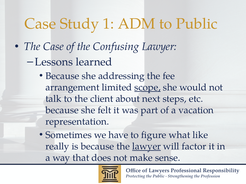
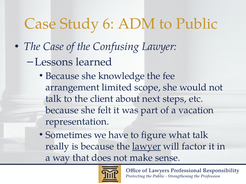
1: 1 -> 6 (108, 24)
addressing: addressing -> knowledge (121, 76)
scope underline: present -> none (147, 88)
what like: like -> talk (200, 135)
